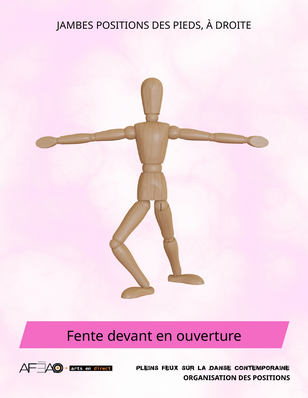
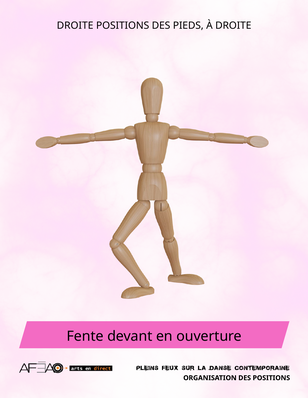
JAMBES: JAMBES -> DROITE (75, 26)
